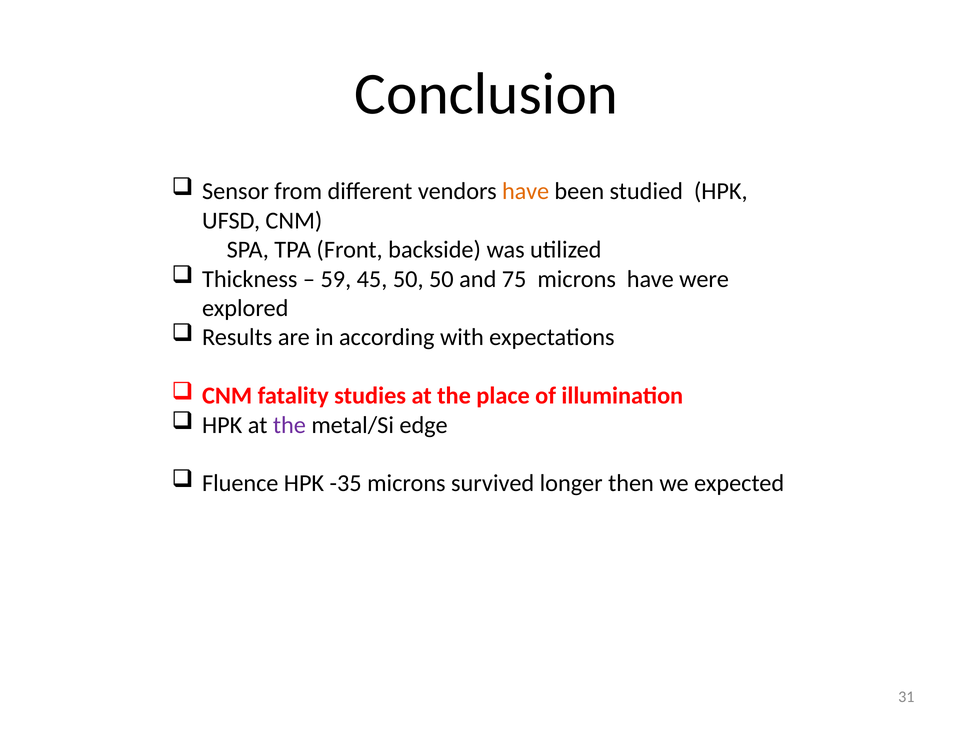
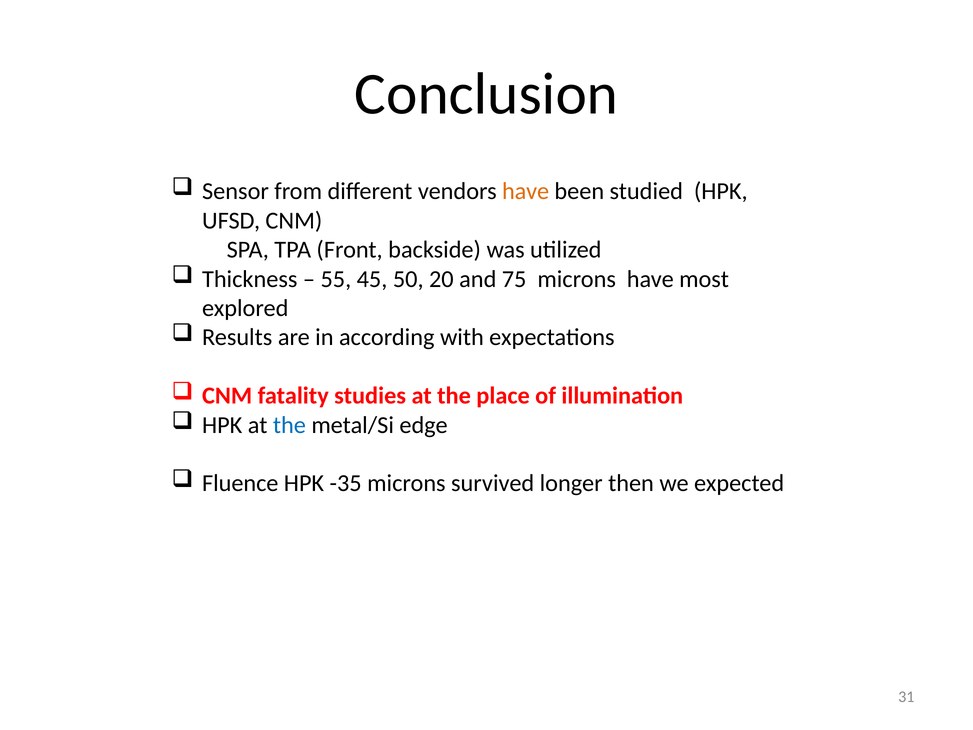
59: 59 -> 55 (336, 279)
50 50: 50 -> 20 (441, 279)
were: were -> most (704, 279)
the colour: purple -> blue (289, 425)
